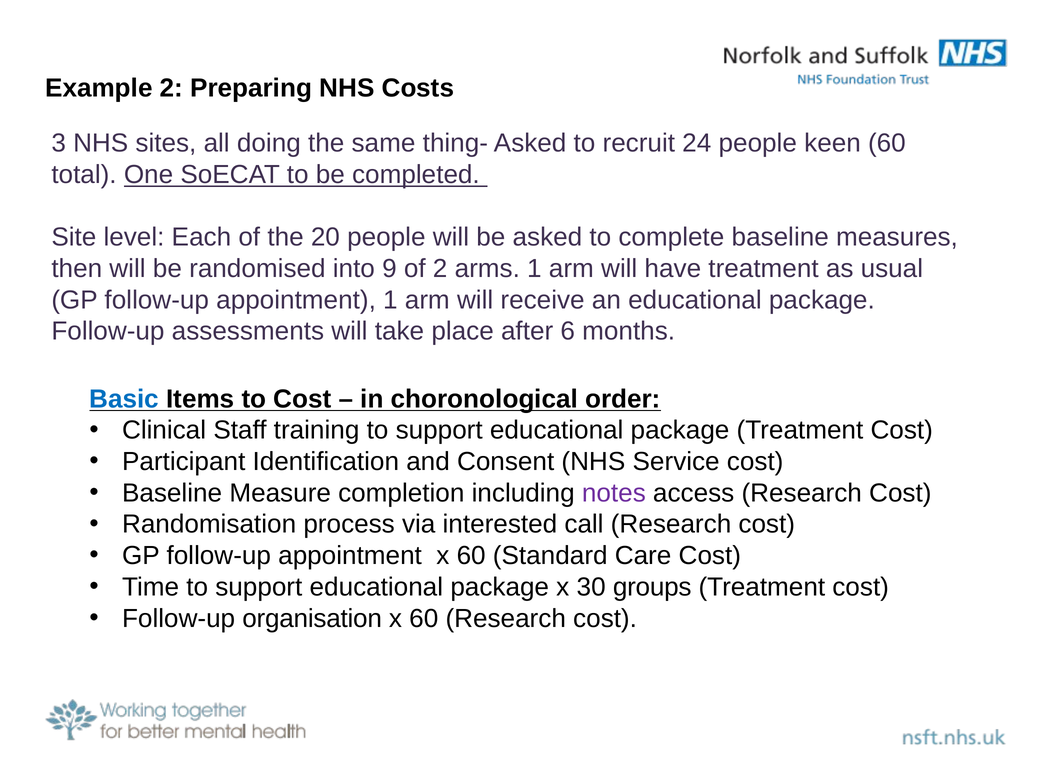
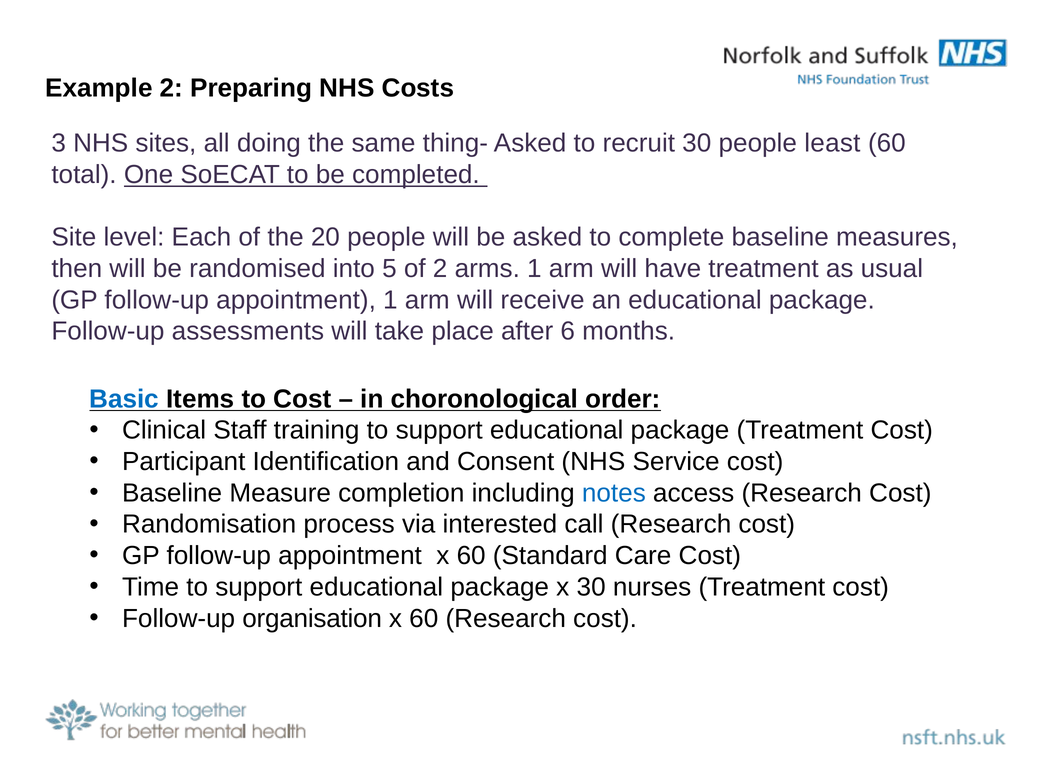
recruit 24: 24 -> 30 (697, 143)
keen: keen -> least (832, 143)
9: 9 -> 5 (389, 269)
notes colour: purple -> blue (614, 493)
groups: groups -> nurses (652, 587)
